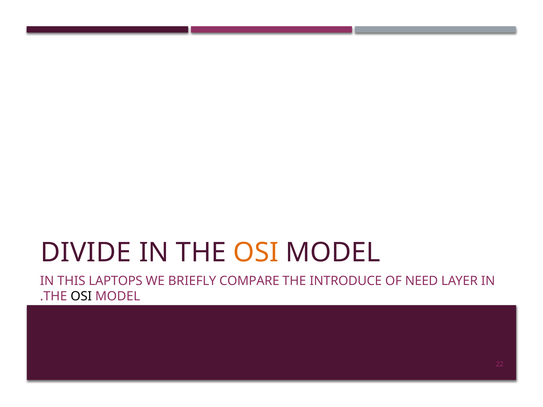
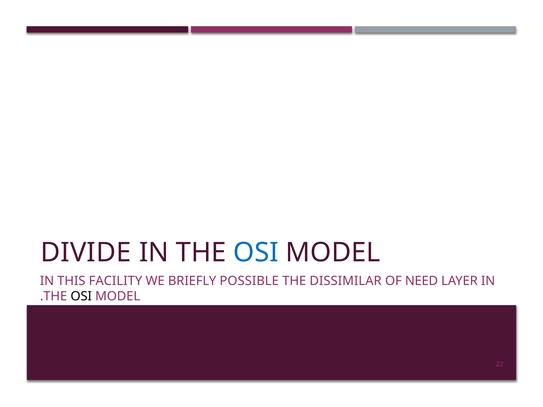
OSI colour: orange -> blue (256, 253)
LAPTOPS: LAPTOPS -> FACILITY (115, 281)
COMPARE: COMPARE -> POSSIBLE (249, 281)
INTRODUCE: INTRODUCE -> DISSIMILAR (346, 281)
